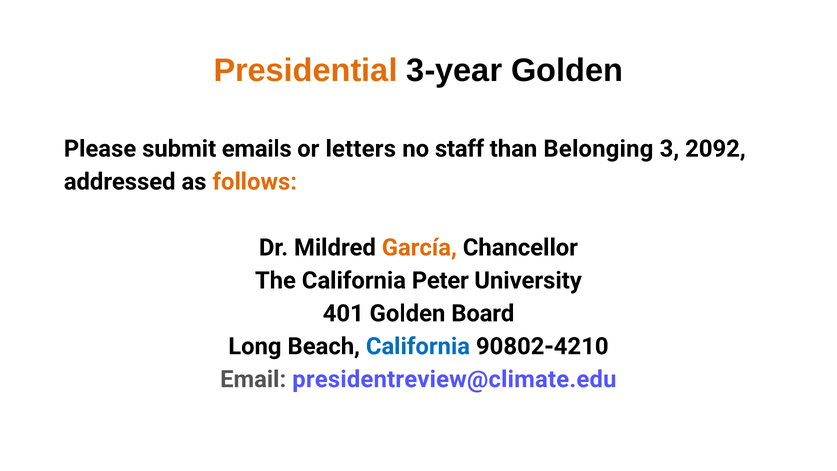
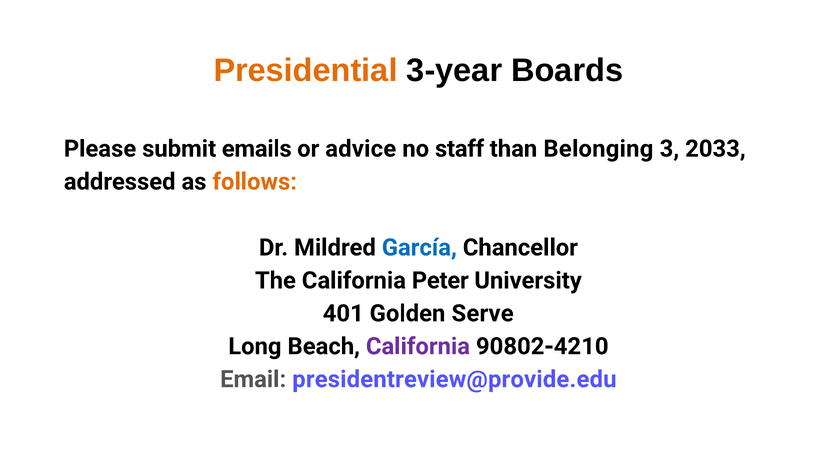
3-year Golden: Golden -> Boards (567, 70)
letters: letters -> advice (361, 149)
2092: 2092 -> 2033 (715, 149)
García colour: orange -> blue (419, 247)
Board: Board -> Serve (483, 313)
California colour: blue -> purple (418, 346)
presidentreview@climate.edu: presidentreview@climate.edu -> presidentreview@provide.edu (454, 379)
